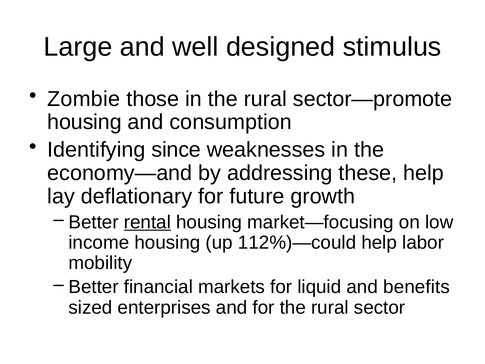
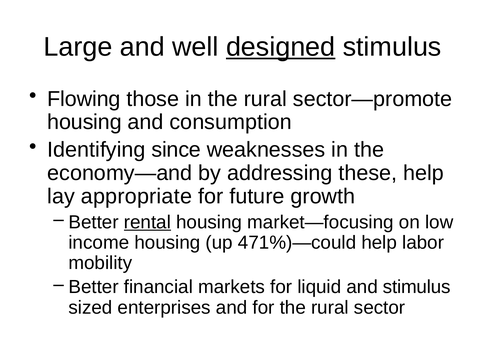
designed underline: none -> present (281, 47)
Zombie: Zombie -> Flowing (84, 99)
deflationary: deflationary -> appropriate (136, 196)
112%)—could: 112%)—could -> 471%)—could (297, 242)
and benefits: benefits -> stimulus (417, 287)
